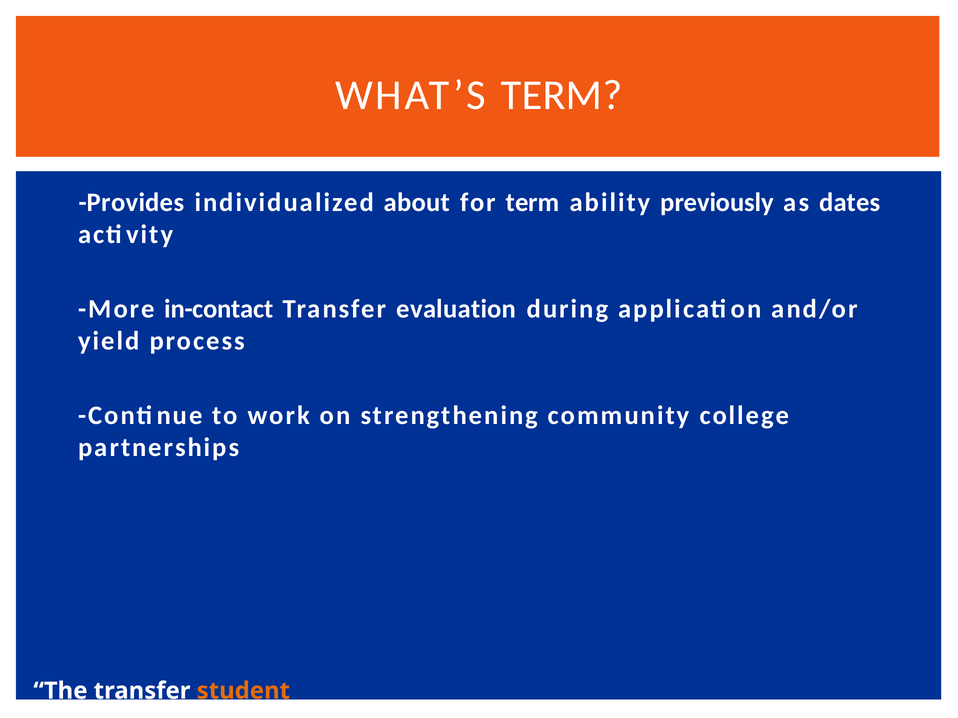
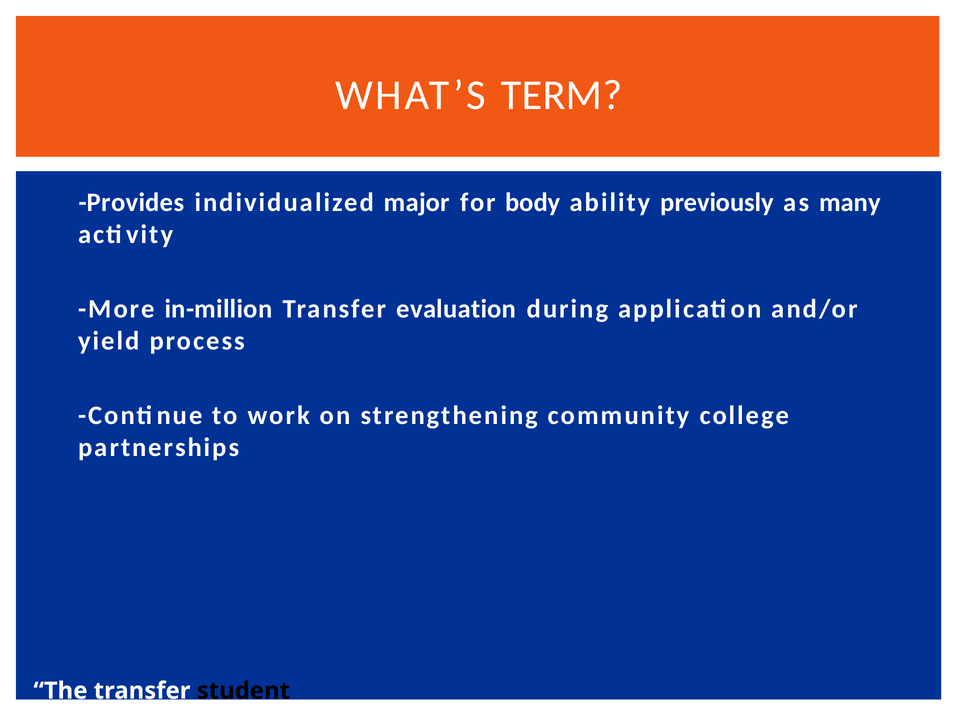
about: about -> major (417, 203)
for term: term -> body (533, 203)
dates: dates -> many (850, 203)
in-contact: in-contact -> in-million (219, 309)
student colour: orange -> black (243, 691)
